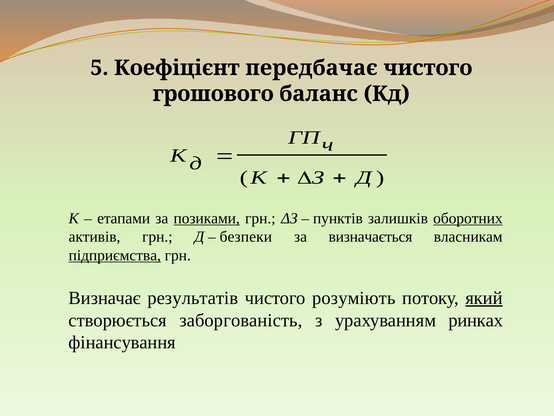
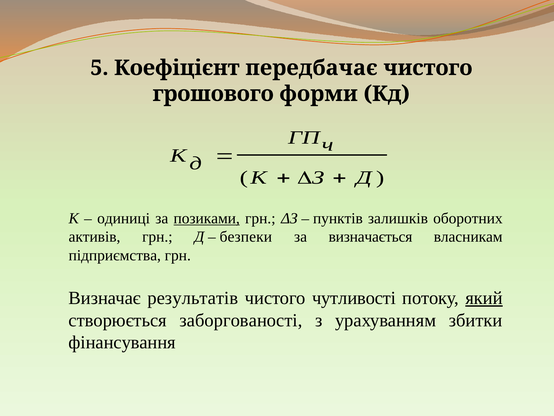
баланс: баланс -> форми (319, 94)
етапами: етапами -> одиниці (124, 218)
оборотних underline: present -> none (468, 218)
підприємства underline: present -> none (115, 255)
розуміють: розуміють -> чутливості (354, 298)
заборгованість: заборгованість -> заборгованості (241, 320)
ринках: ринках -> збитки (476, 320)
